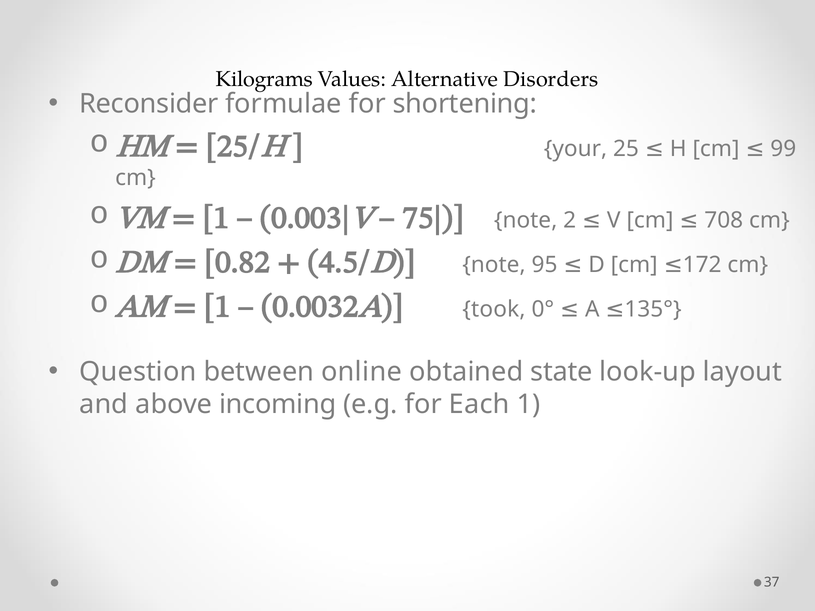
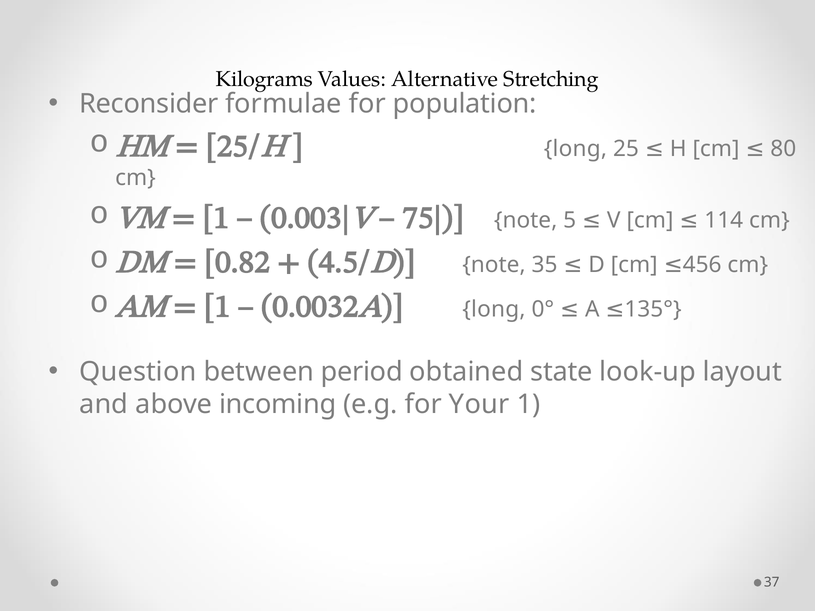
Disorders: Disorders -> Stretching (551, 79)
shortening: shortening -> population (465, 104)
your: your -> long (575, 149)
99: 99 -> 80 (783, 149)
2: 2 -> 5 (570, 220)
708: 708 -> 114 (724, 220)
95: 95 -> 35 (545, 265)
172: 172 -> 456 (702, 265)
took: took -> long (494, 309)
online: online -> period (362, 372)
Each: Each -> Your (479, 405)
